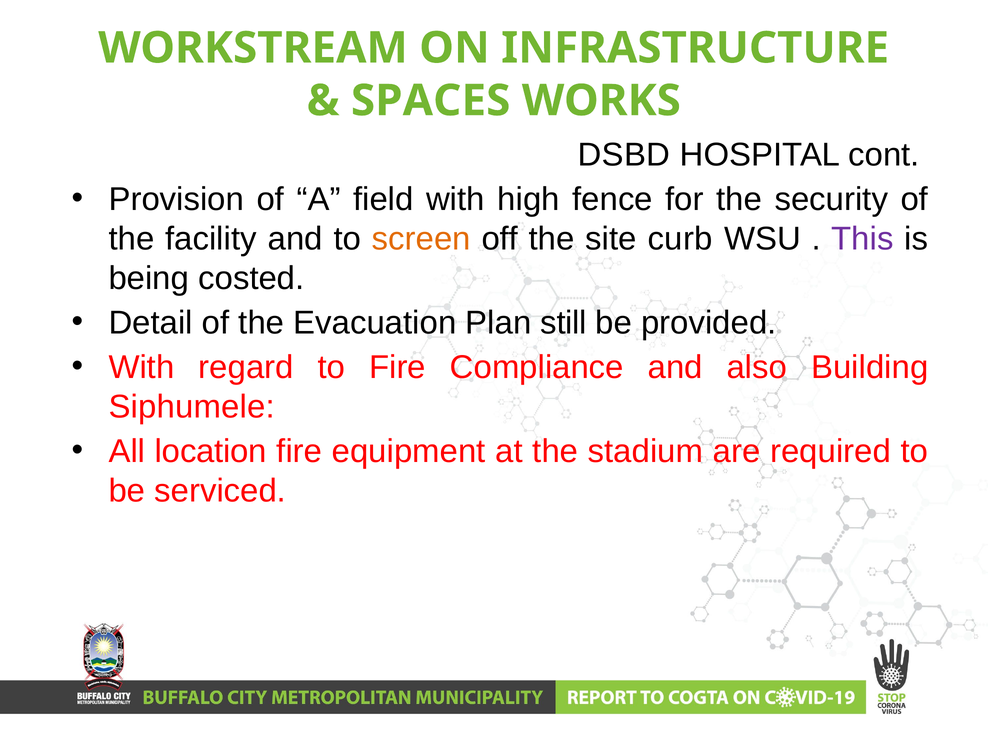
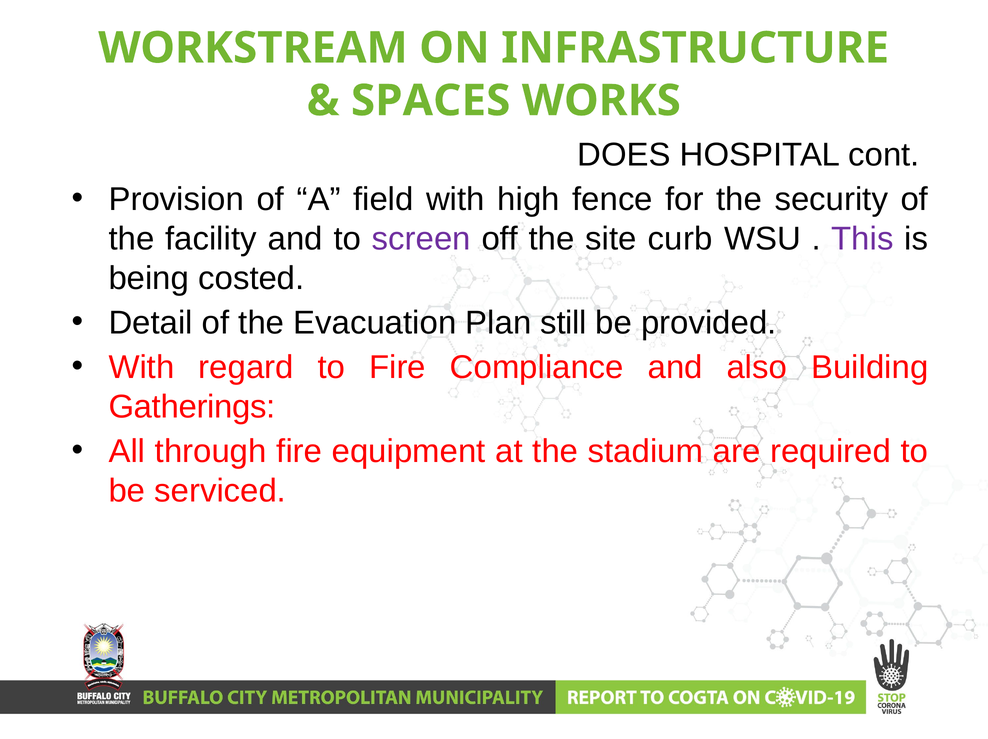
DSBD: DSBD -> DOES (624, 155)
screen colour: orange -> purple (421, 239)
Siphumele: Siphumele -> Gatherings (192, 407)
location: location -> through (211, 451)
